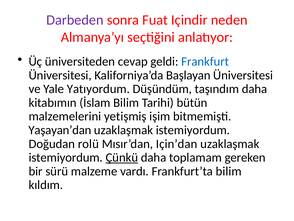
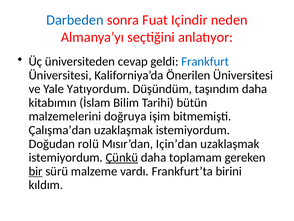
Darbeden colour: purple -> blue (75, 20)
Başlayan: Başlayan -> Önerilen (188, 75)
yetişmiş: yetişmiş -> doğruya (125, 116)
Yaşayan’dan: Yaşayan’dan -> Çalışma’dan (60, 130)
bir underline: none -> present (36, 171)
Frankfurt’ta bilim: bilim -> birini (229, 171)
